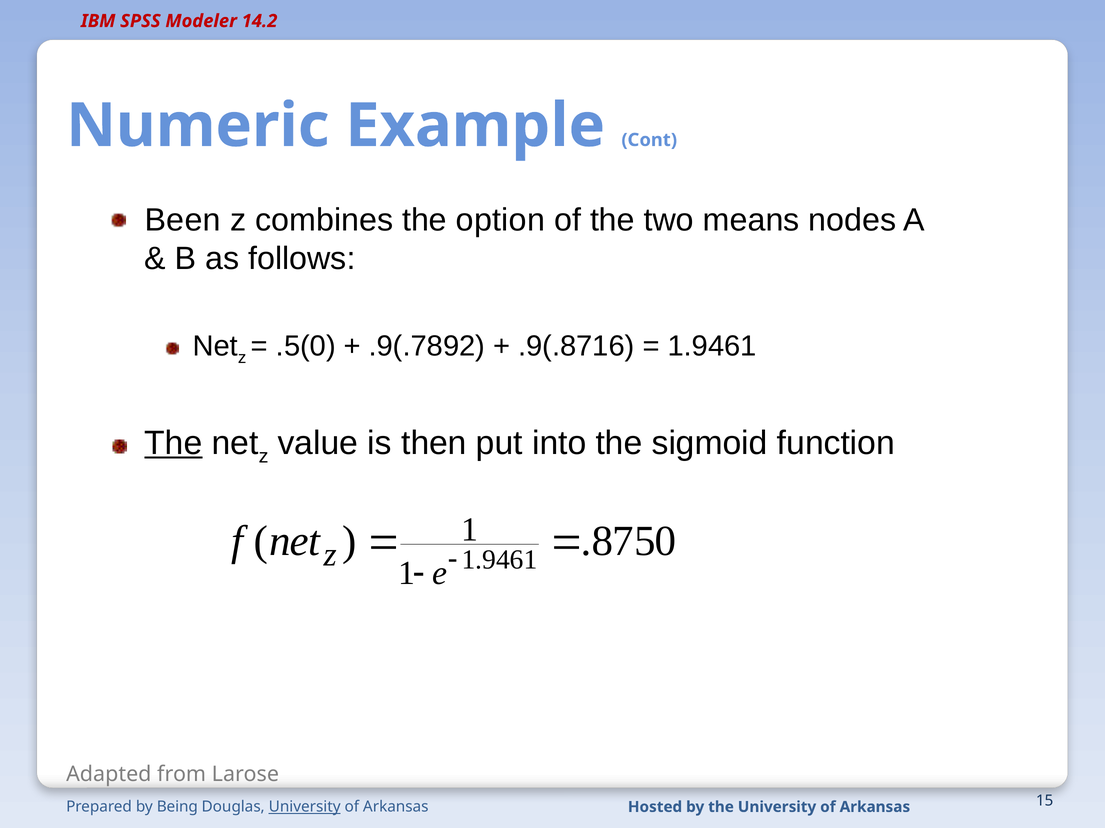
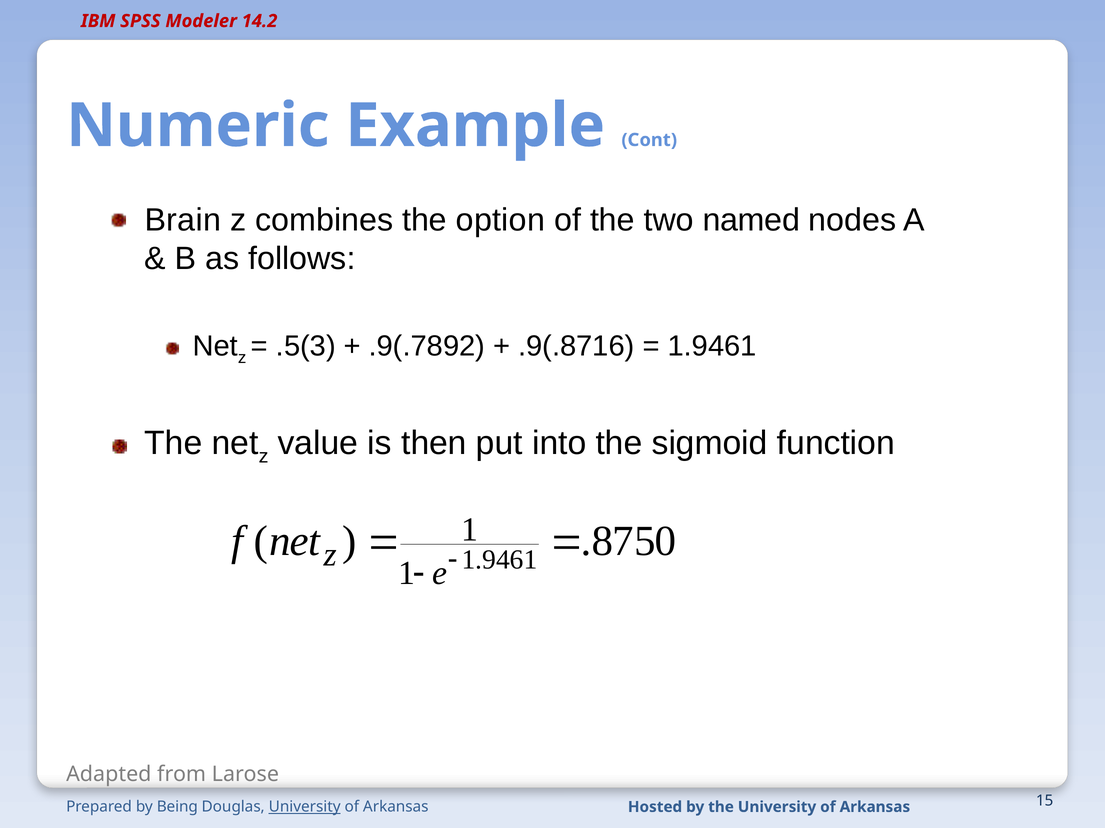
Been: Been -> Brain (183, 220)
means: means -> named (751, 220)
.5(0: .5(0 -> .5(3 (306, 347)
The underline: present -> none (173, 443)
